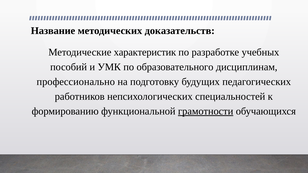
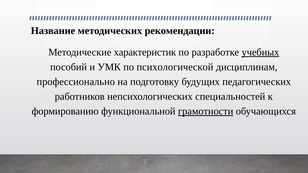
доказательств: доказательств -> рекомендации (180, 31)
учебных underline: none -> present (260, 52)
образовательного: образовательного -> психологической (175, 67)
